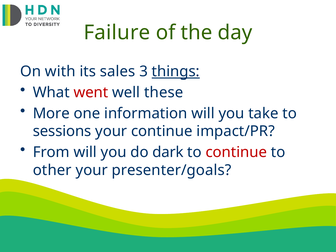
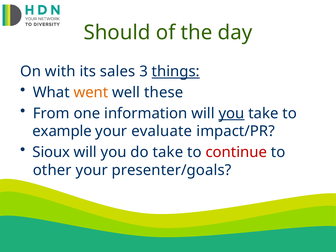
Failure: Failure -> Should (117, 33)
went colour: red -> orange (91, 92)
More: More -> From (51, 113)
you underline: none -> present (232, 113)
sessions: sessions -> example (62, 131)
your continue: continue -> evaluate (162, 131)
From: From -> Sioux (51, 152)
do dark: dark -> take (168, 152)
